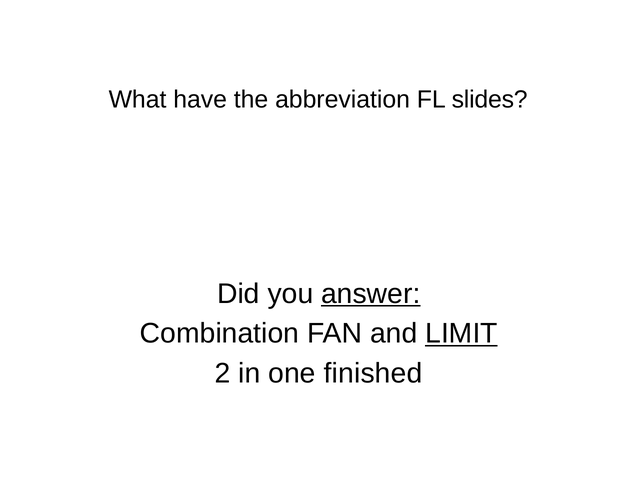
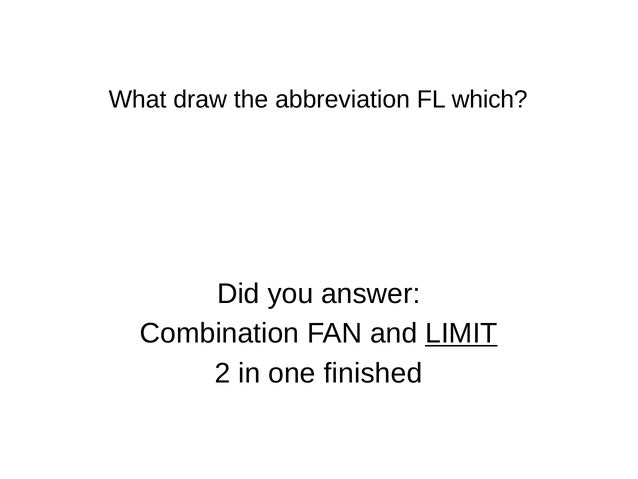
have: have -> draw (200, 99)
slides: slides -> which (490, 99)
answer underline: present -> none (371, 293)
